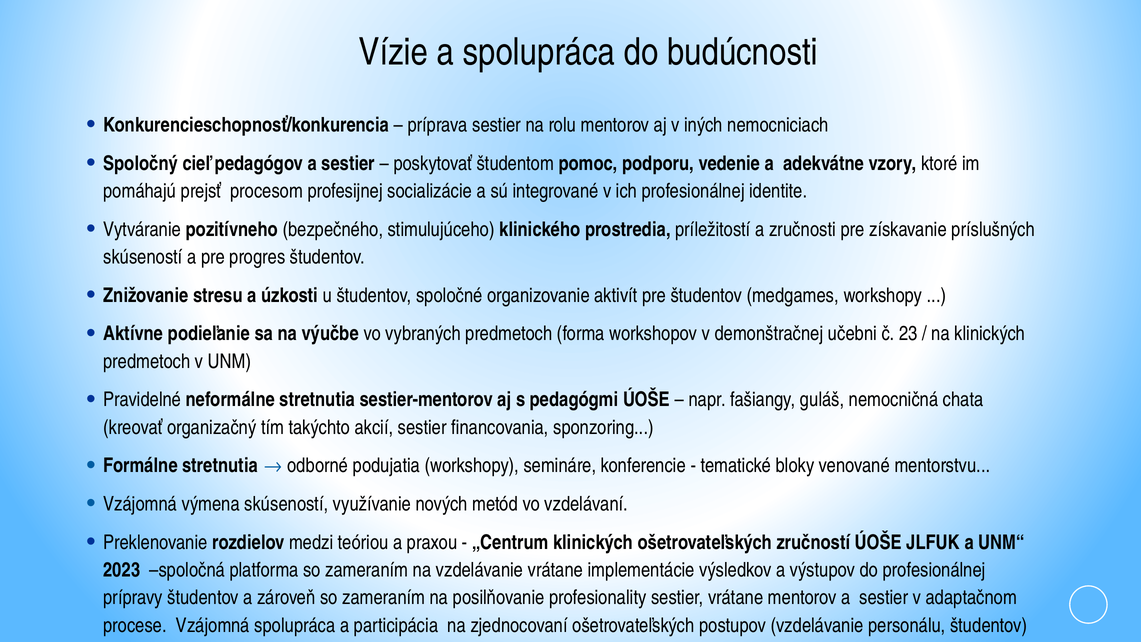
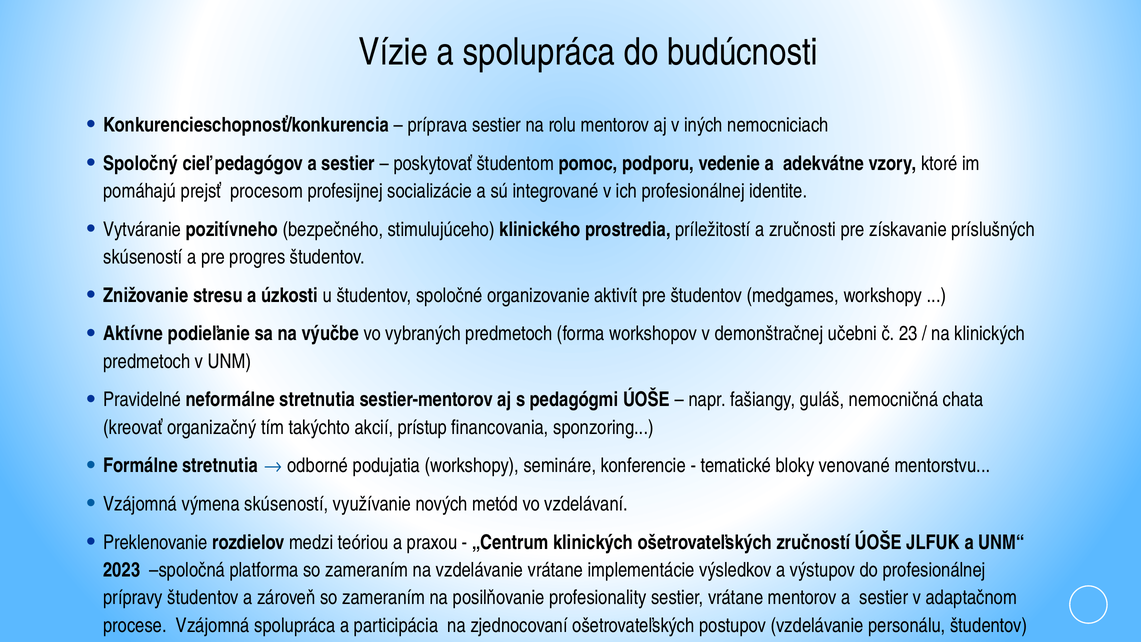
akcií sestier: sestier -> prístup (422, 427)
